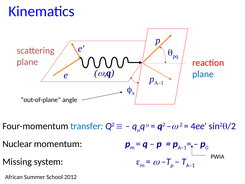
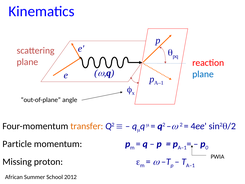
transfer colour: blue -> orange (87, 126)
Nuclear: Nuclear -> Particle (17, 144)
system: system -> proton (48, 162)
